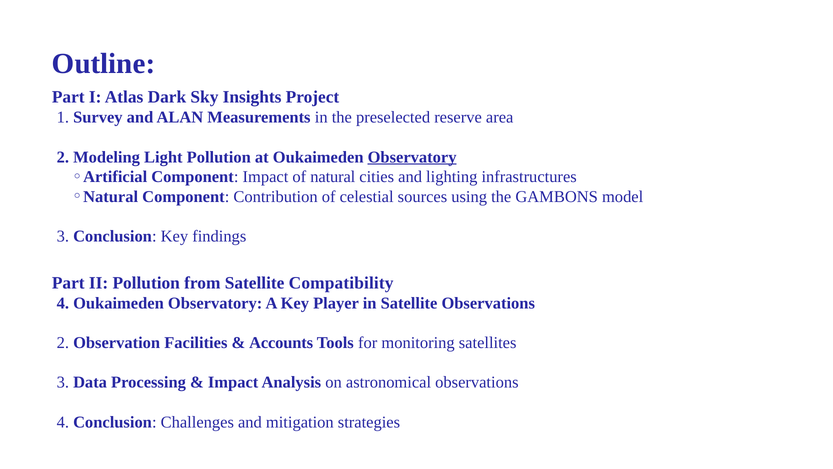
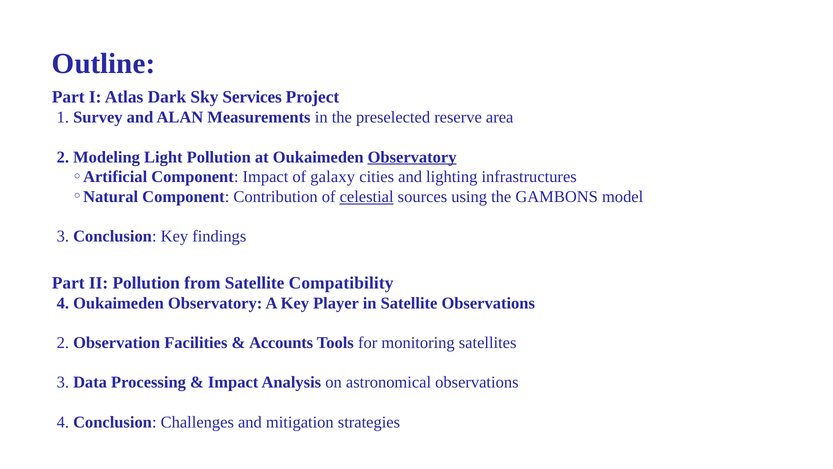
Insights: Insights -> Services (252, 97)
natural: natural -> galaxy (333, 177)
celestial underline: none -> present (367, 197)
